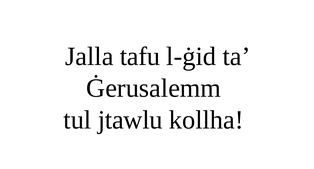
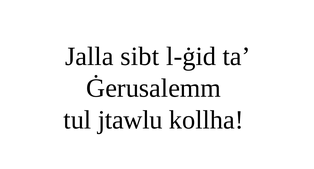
tafu: tafu -> sibt (140, 56)
